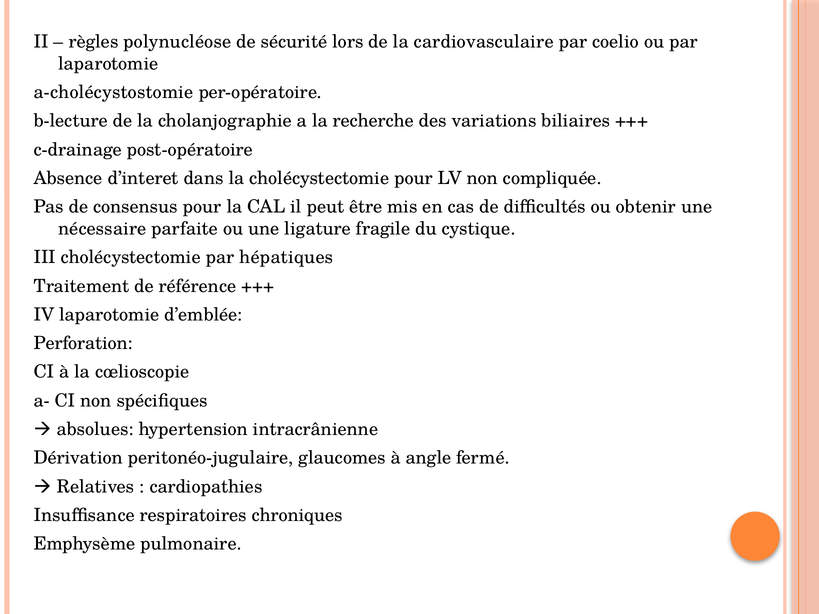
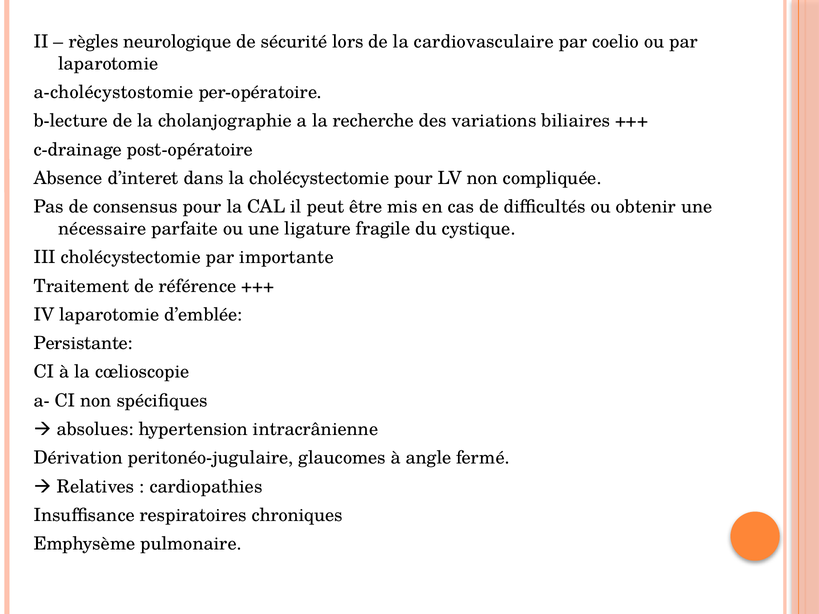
polynucléose: polynucléose -> neurologique (177, 42)
hépatiques: hépatiques -> importante (286, 257)
Perforation: Perforation -> Persistante (83, 343)
